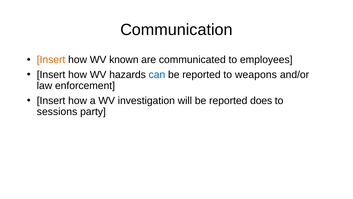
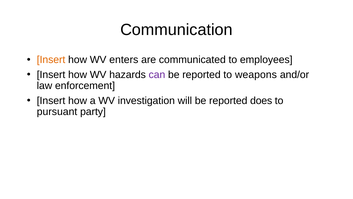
known: known -> enters (124, 60)
can colour: blue -> purple (157, 74)
sessions: sessions -> pursuant (57, 112)
